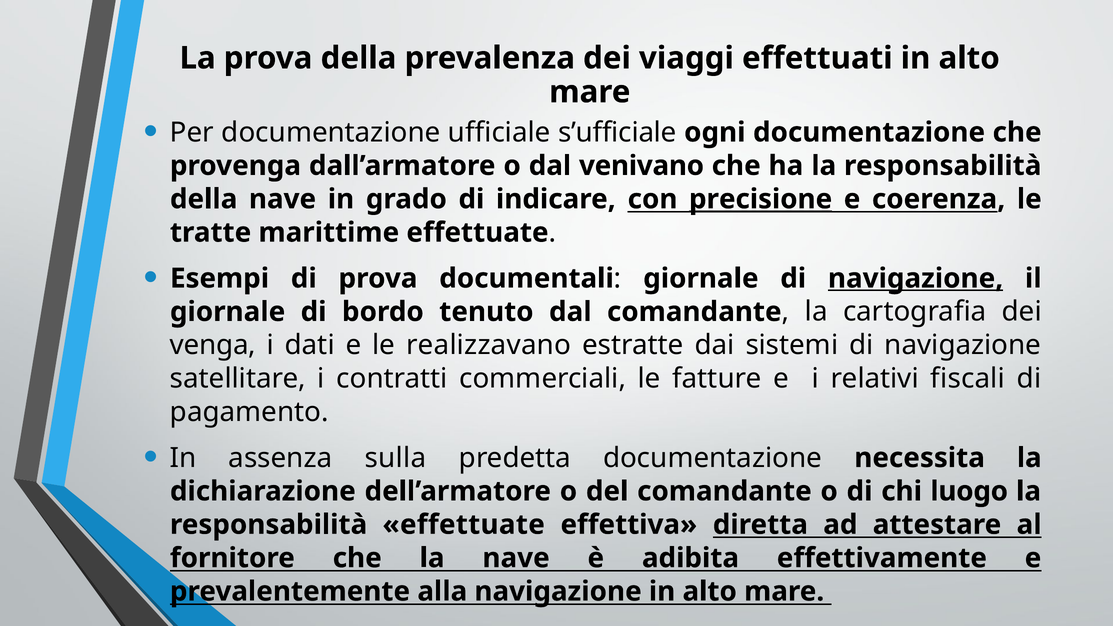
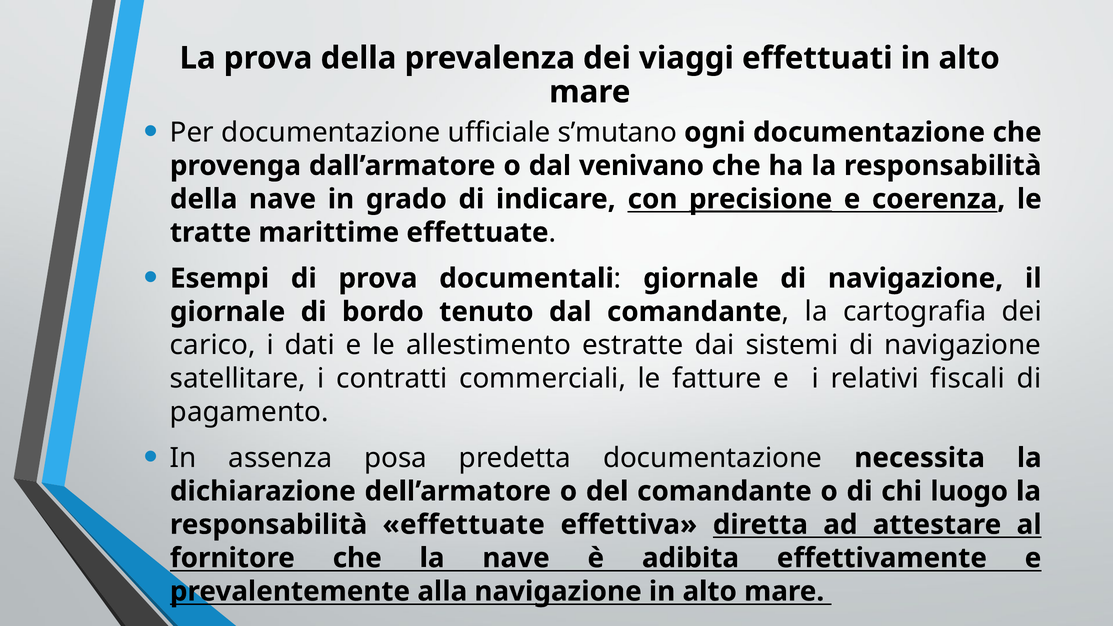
s’ufficiale: s’ufficiale -> s’mutano (617, 132)
navigazione underline: present -> none (916, 278)
venga: venga -> carico (213, 345)
realizzavano: realizzavano -> allestimento (489, 345)
sulla: sulla -> posa (396, 458)
